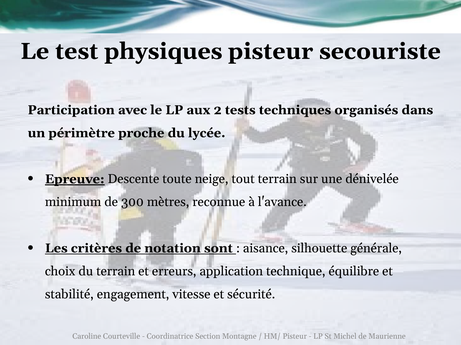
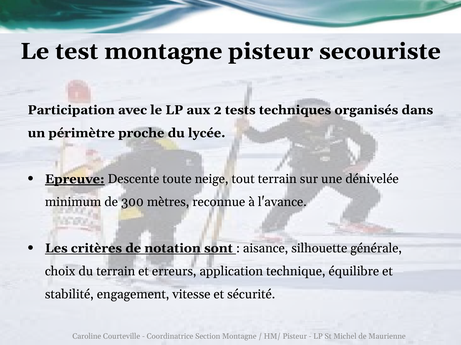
test physiques: physiques -> montagne (163, 51)
